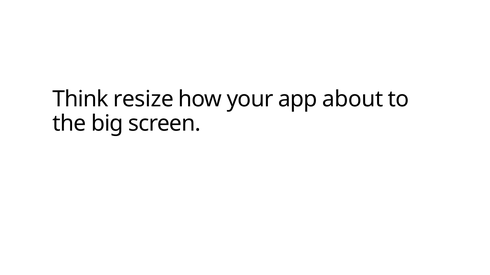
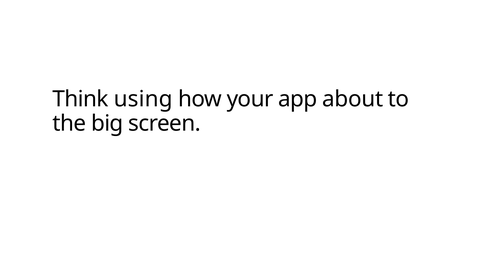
resize: resize -> using (143, 99)
